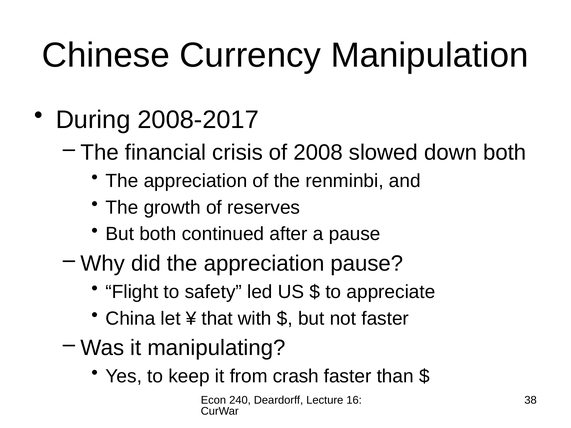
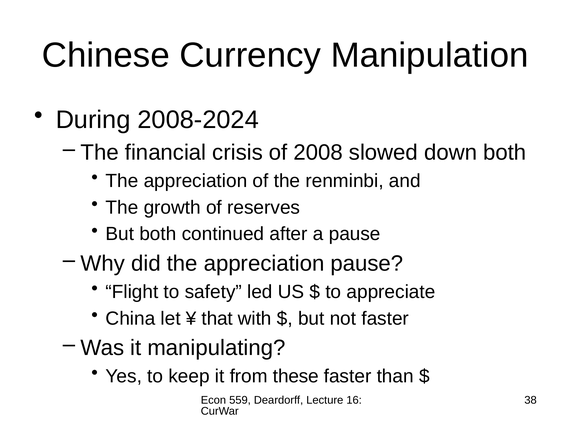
2008-2017: 2008-2017 -> 2008-2024 (198, 120)
crash: crash -> these (296, 376)
240: 240 -> 559 (240, 400)
